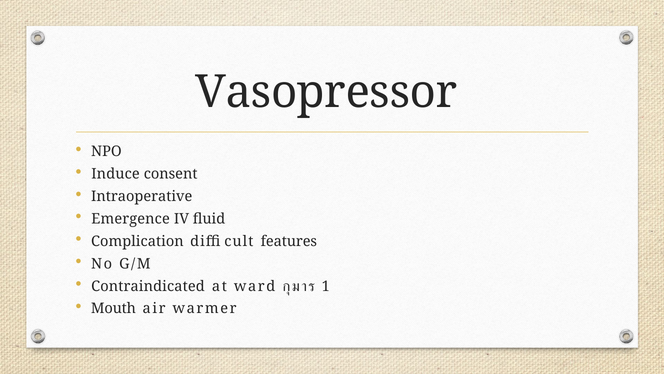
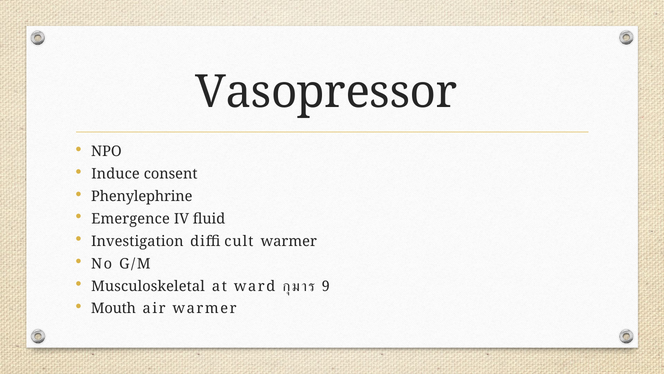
Intraoperative: Intraoperative -> Phenylephrine (142, 196)
Complication: Complication -> Investigation (137, 241)
features: features -> warmer (289, 241)
Contraindicated: Contraindicated -> Musculoskeletal (148, 286)
1: 1 -> 9 (326, 286)
